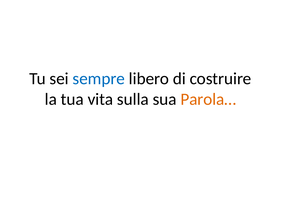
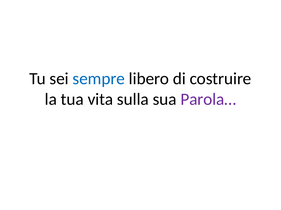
Parola… colour: orange -> purple (208, 100)
